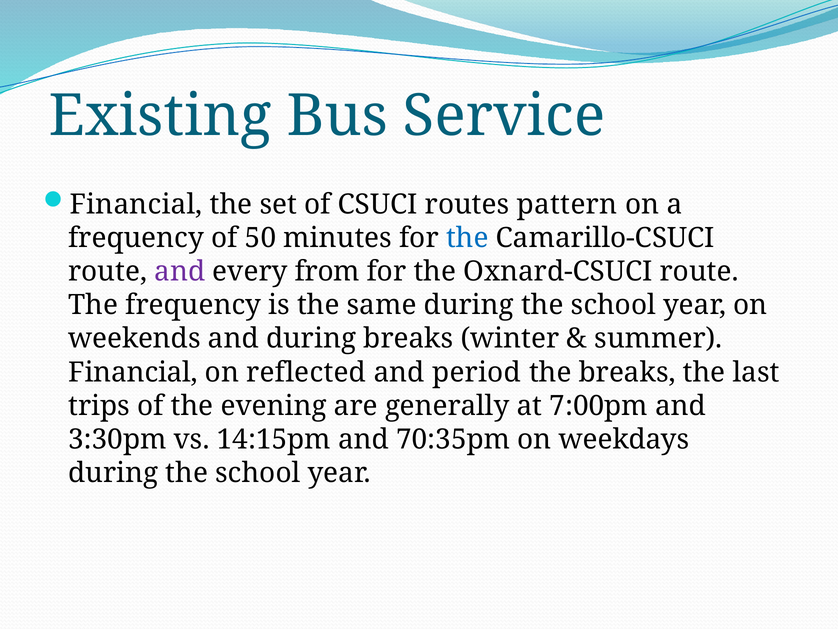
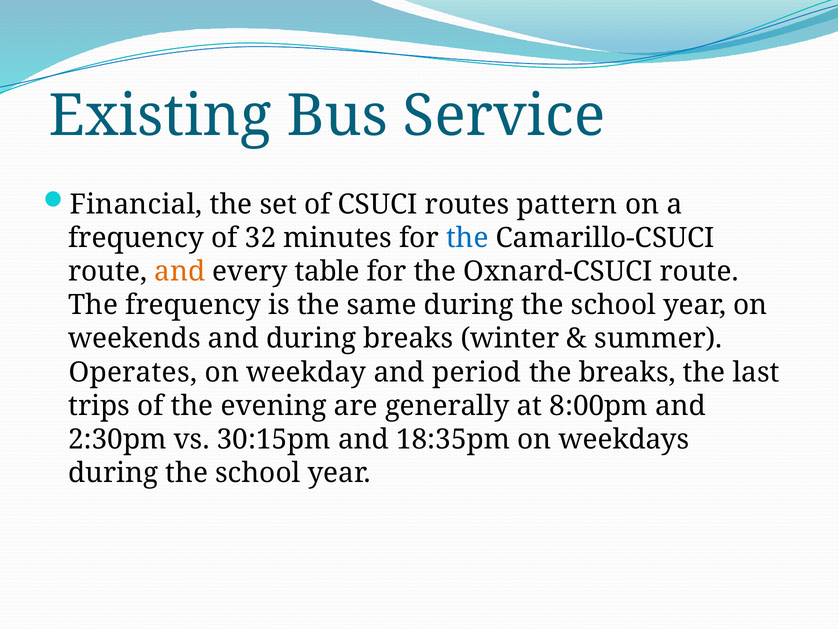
50: 50 -> 32 (261, 238)
and colour: purple -> orange (180, 271)
from: from -> table (327, 271)
Financial: Financial -> Operates (133, 372)
reflected: reflected -> weekday (306, 372)
7:00pm: 7:00pm -> 8:00pm (599, 406)
3:30pm: 3:30pm -> 2:30pm (117, 439)
14:15pm: 14:15pm -> 30:15pm (274, 439)
70:35pm: 70:35pm -> 18:35pm (453, 439)
